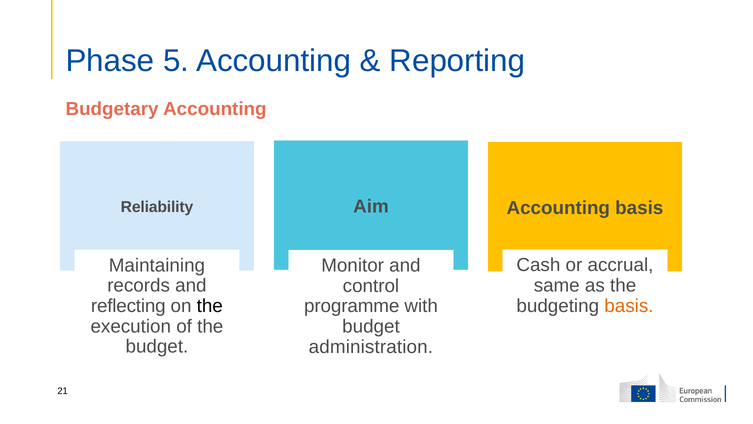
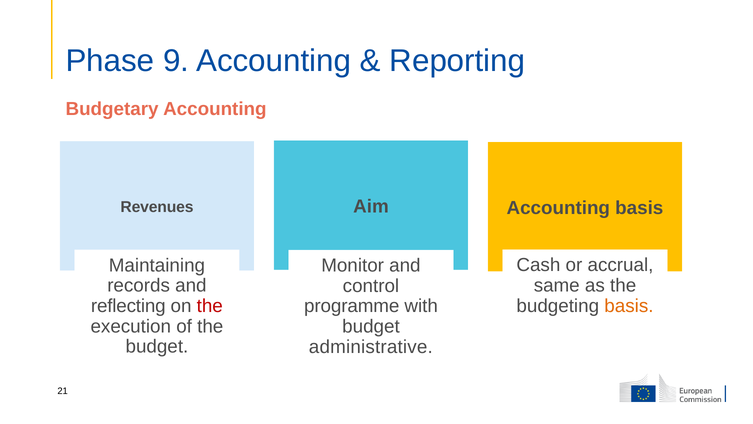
5: 5 -> 9 (176, 61)
Reliability: Reliability -> Revenues (157, 207)
the colour: black -> red (210, 306)
administration: administration -> administrative (371, 347)
